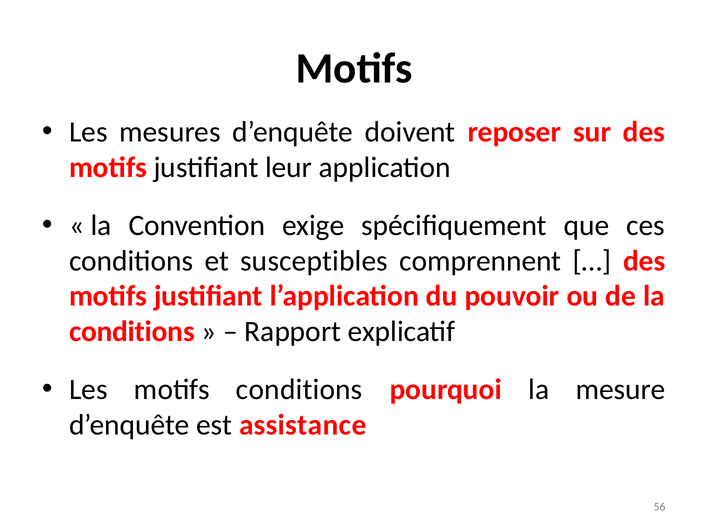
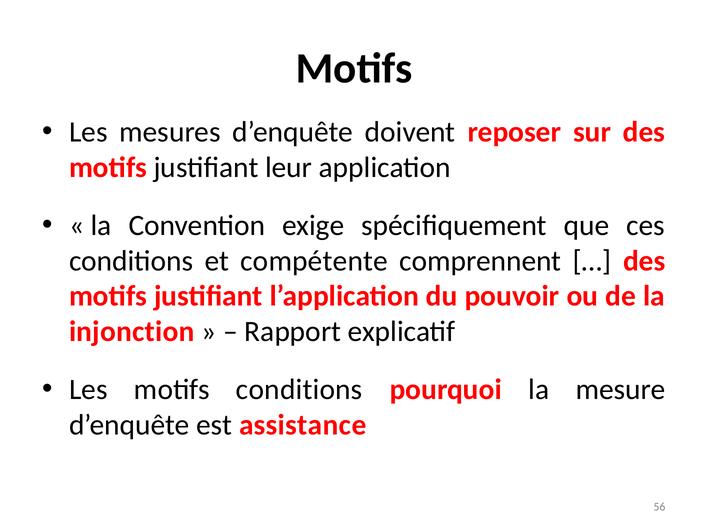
susceptibles: susceptibles -> compétente (314, 261)
conditions: conditions -> injonction (132, 332)
